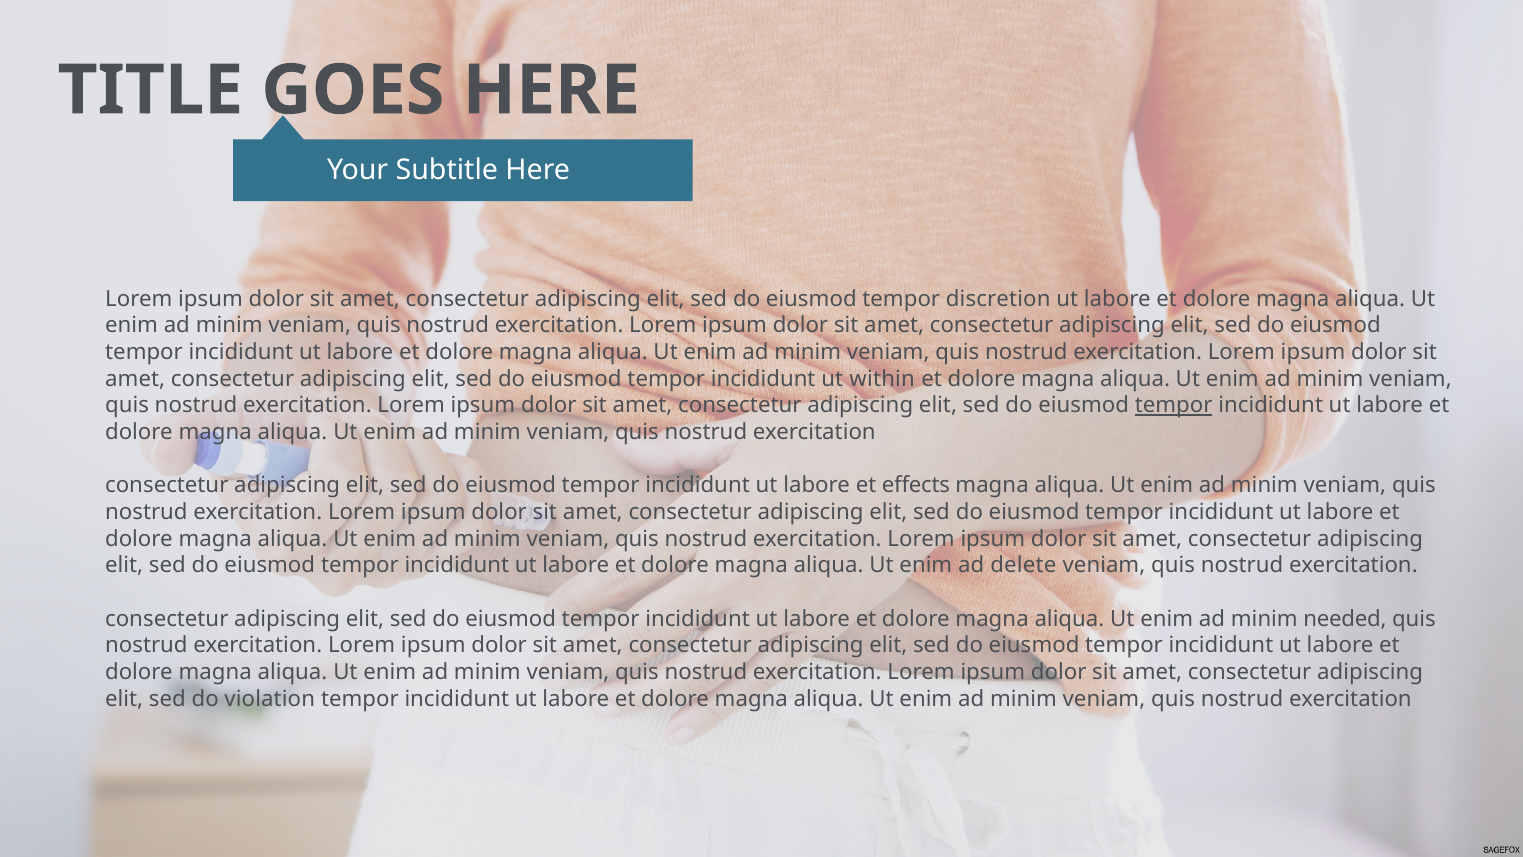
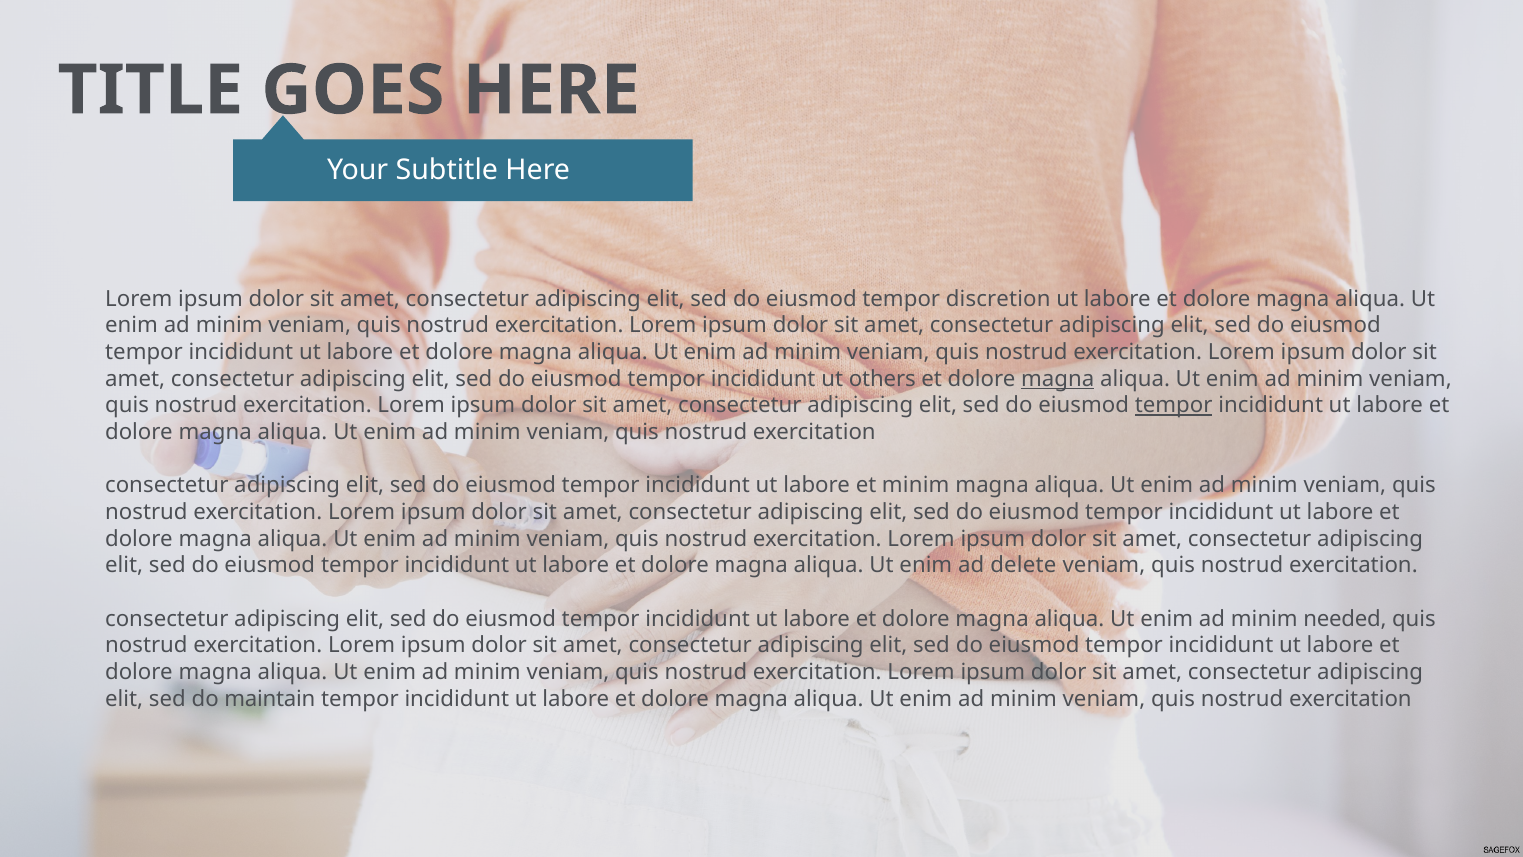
within: within -> others (882, 379)
magna underline: none -> present (1058, 379)
et effects: effects -> minim (916, 485)
violation: violation -> maintain (270, 699)
